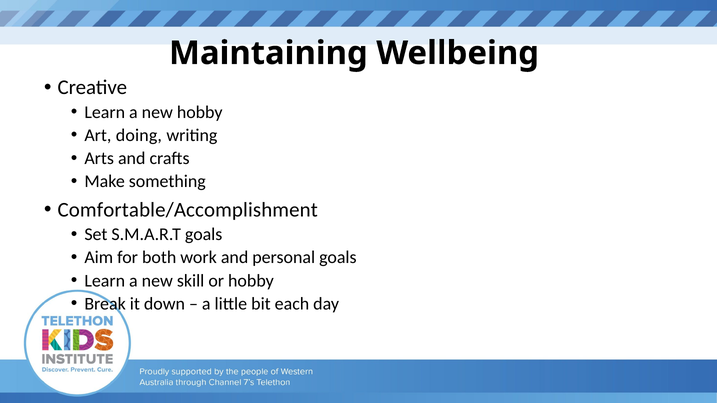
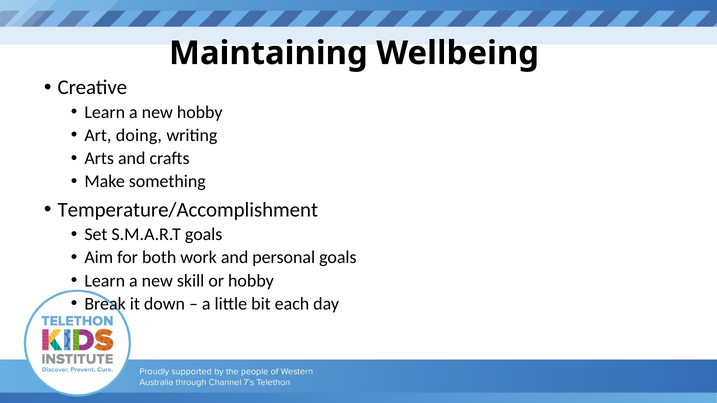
Comfortable/Accomplishment: Comfortable/Accomplishment -> Temperature/Accomplishment (188, 210)
